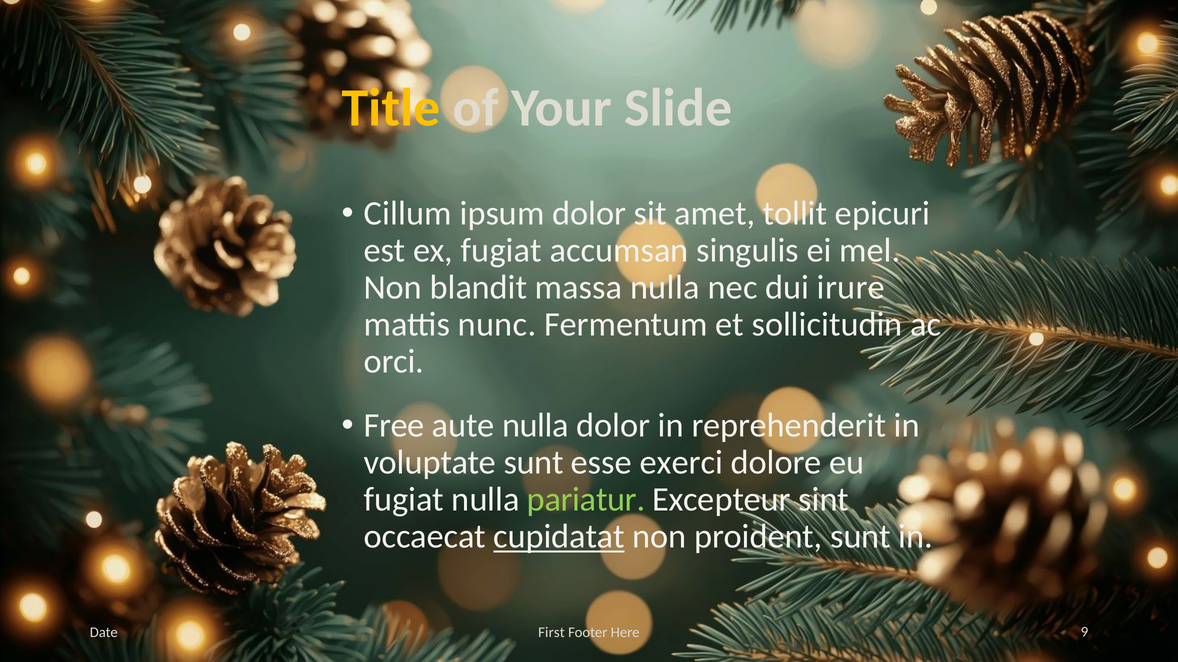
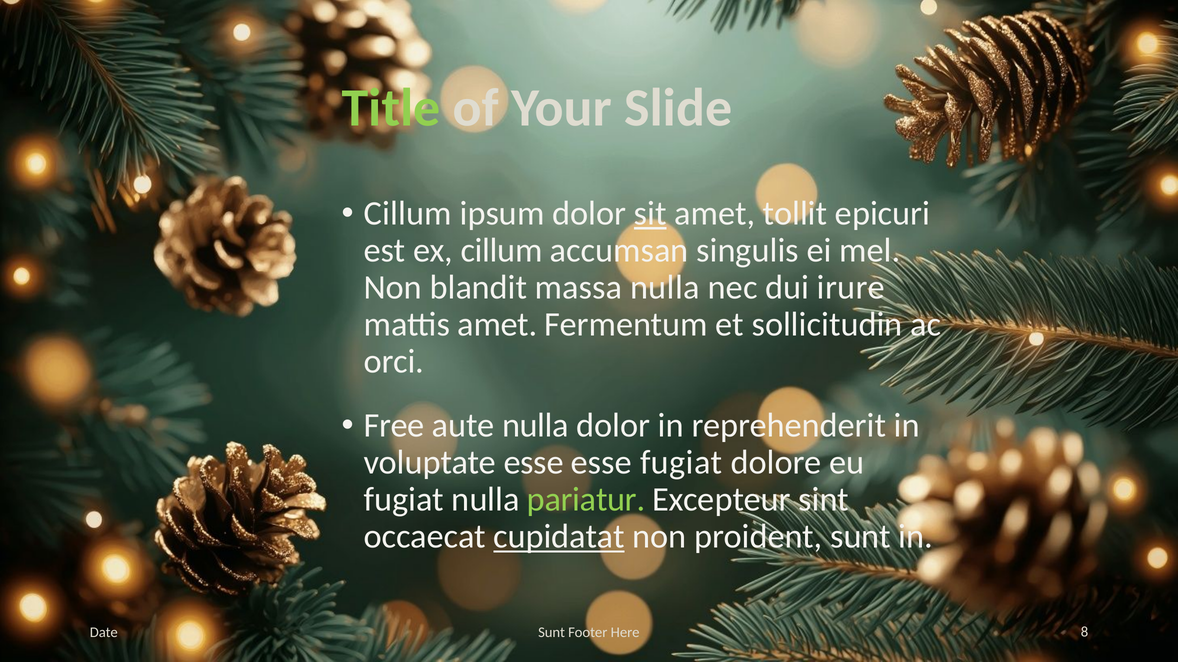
Title colour: yellow -> light green (391, 108)
sit underline: none -> present (650, 214)
ex fugiat: fugiat -> cillum (502, 251)
mattis nunc: nunc -> amet (497, 325)
voluptate sunt: sunt -> esse (534, 463)
esse exerci: exerci -> fugiat (681, 463)
Date First: First -> Sunt (552, 633)
9: 9 -> 8 (1085, 633)
